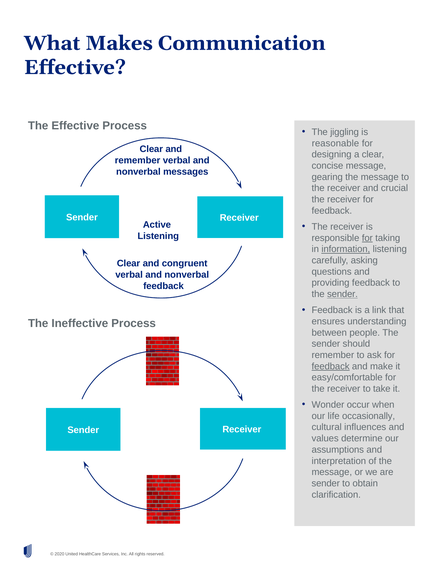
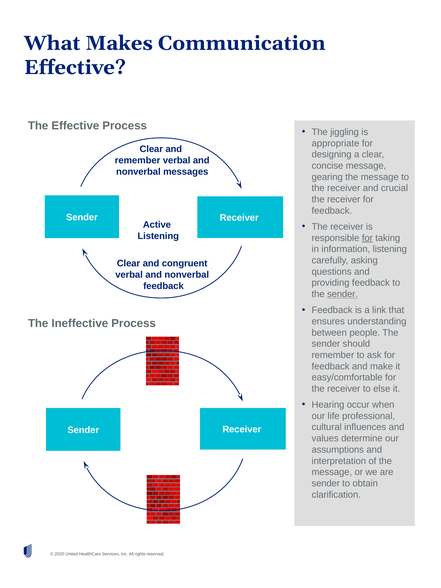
reasonable: reasonable -> appropriate (335, 143)
information underline: present -> none (346, 249)
feedback underline: present -> none (331, 366)
take: take -> else (382, 389)
Wonder: Wonder -> Hearing (328, 405)
occasionally: occasionally -> professional (369, 416)
